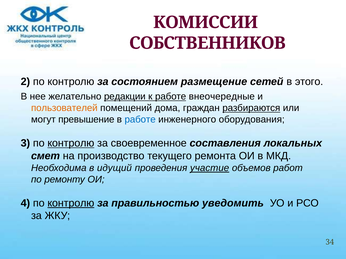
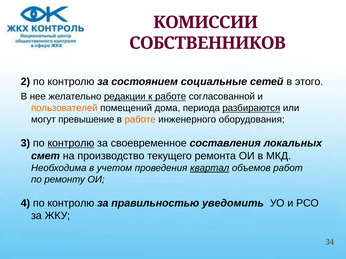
размещение: размещение -> социальные (214, 82)
внеочередные: внеочередные -> согласованной (222, 97)
граждан: граждан -> периода (201, 108)
работе colour: blue -> orange (140, 120)
идущий: идущий -> учетом (114, 168)
участие: участие -> квартал (210, 168)
контролю underline: present -> none (71, 203)
